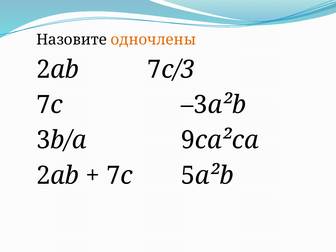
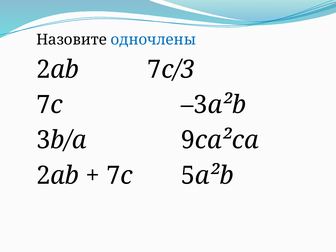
одночлены colour: orange -> blue (153, 40)
